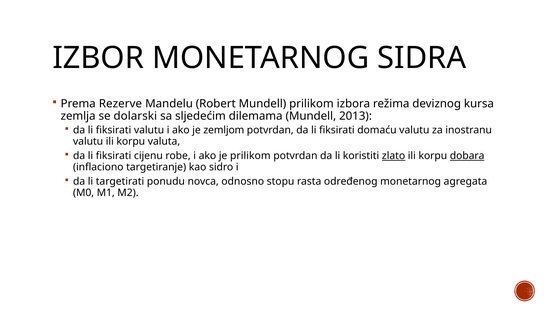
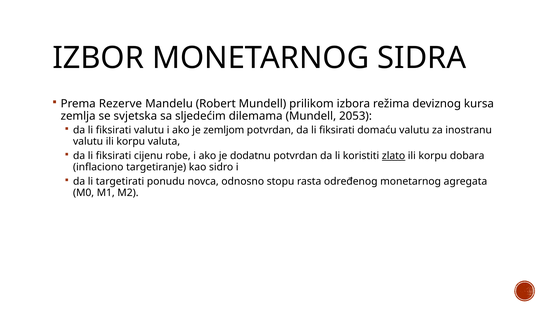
dolarski: dolarski -> svjetska (135, 116)
2013: 2013 -> 2053 (356, 116)
je prilikom: prilikom -> dodatnu (250, 156)
dobara underline: present -> none (467, 156)
